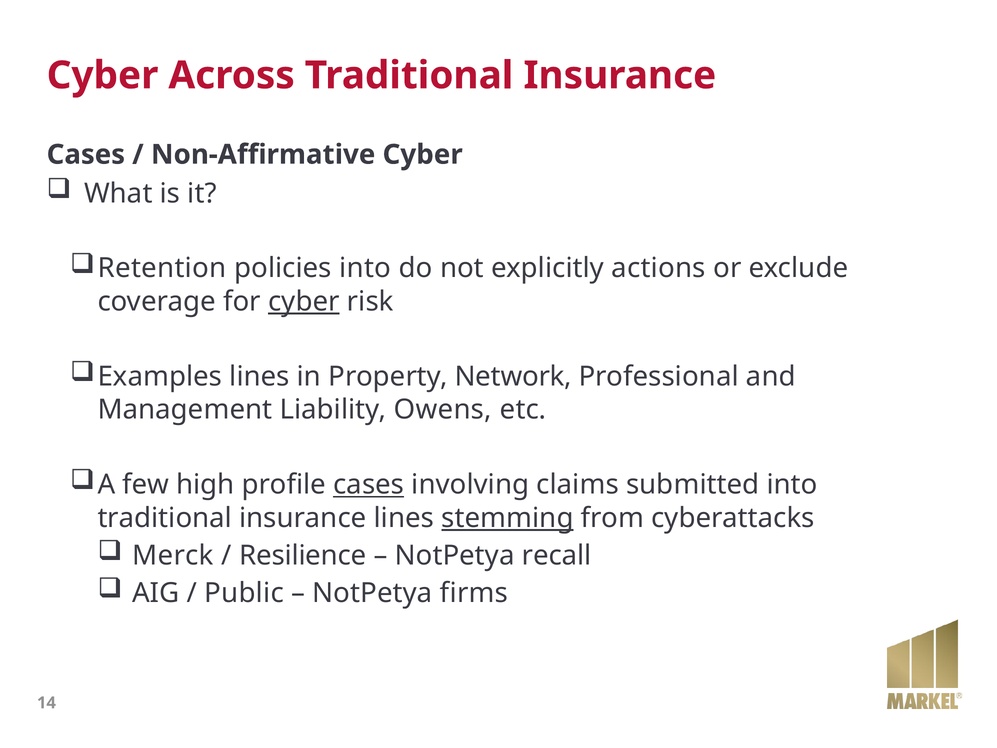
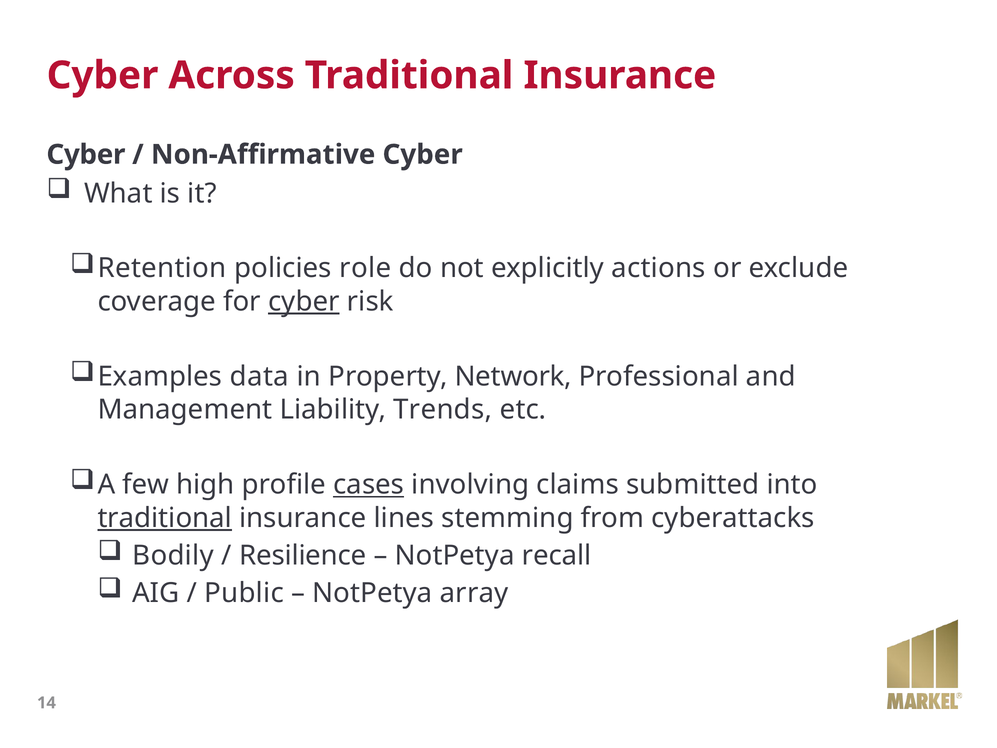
Cases: Cases -> Cyber (86, 155)
policies into: into -> role (365, 268)
Examples lines: lines -> data (259, 376)
Owens: Owens -> Trends (443, 410)
traditional underline: none -> present (165, 518)
stemming underline: present -> none (507, 518)
Merck: Merck -> Bodily (173, 555)
firms: firms -> array (474, 593)
